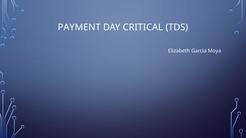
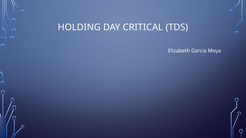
PAYMENT: PAYMENT -> HOLDING (79, 27)
